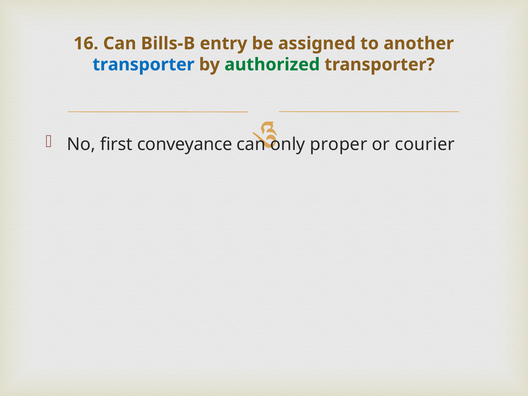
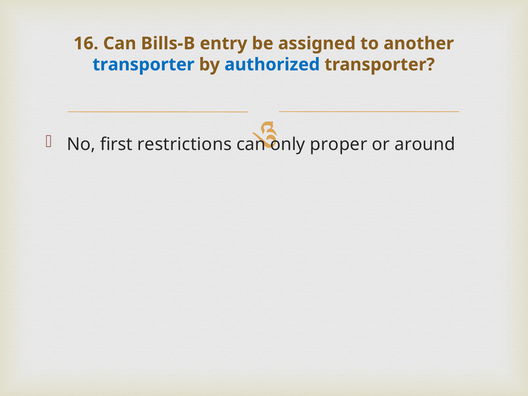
authorized colour: green -> blue (272, 65)
conveyance: conveyance -> restrictions (185, 144)
courier: courier -> around (425, 144)
